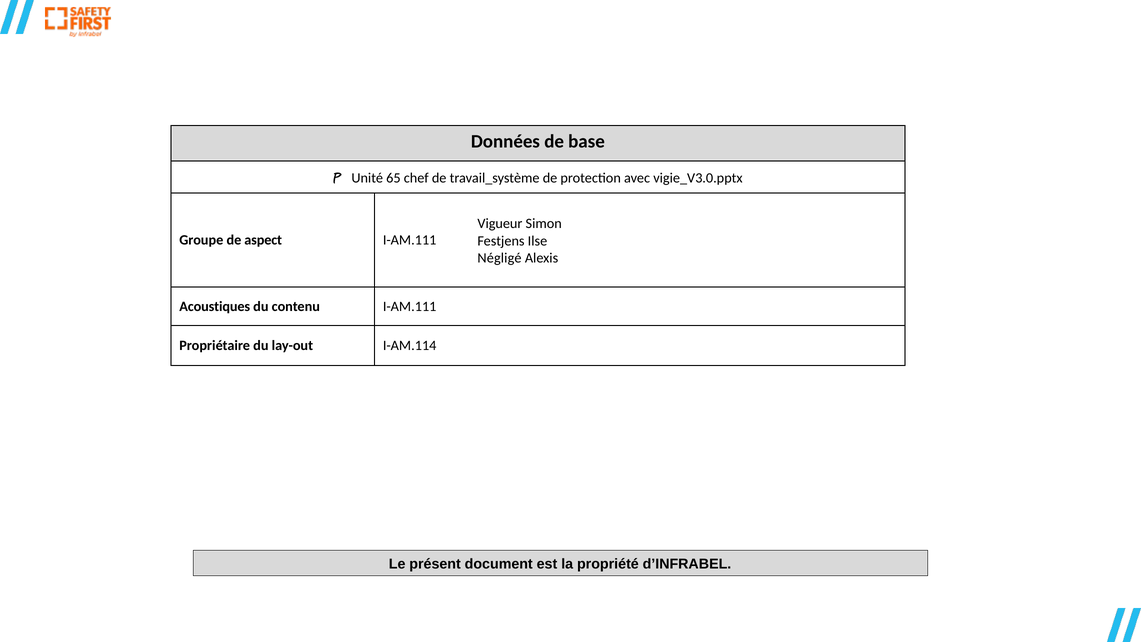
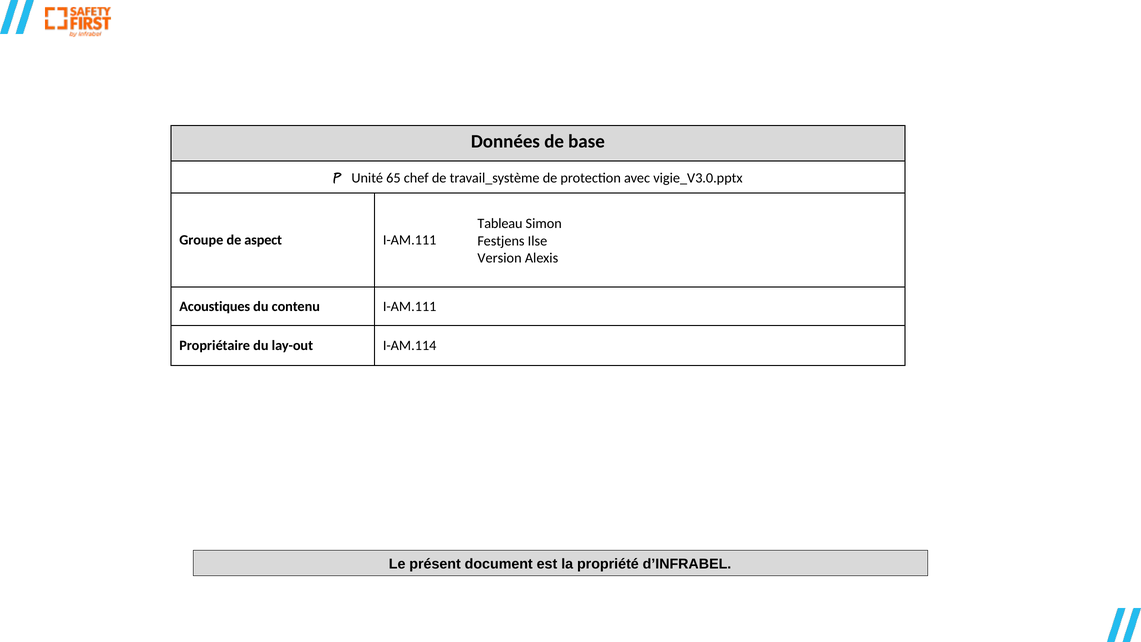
Vigueur: Vigueur -> Tableau (500, 223)
Négligé: Négligé -> Version (500, 258)
